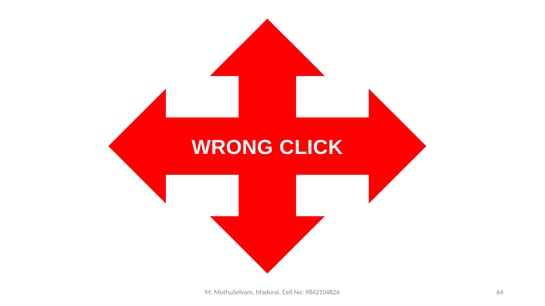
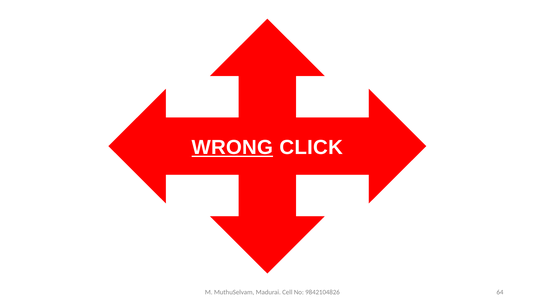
WRONG underline: none -> present (232, 148)
